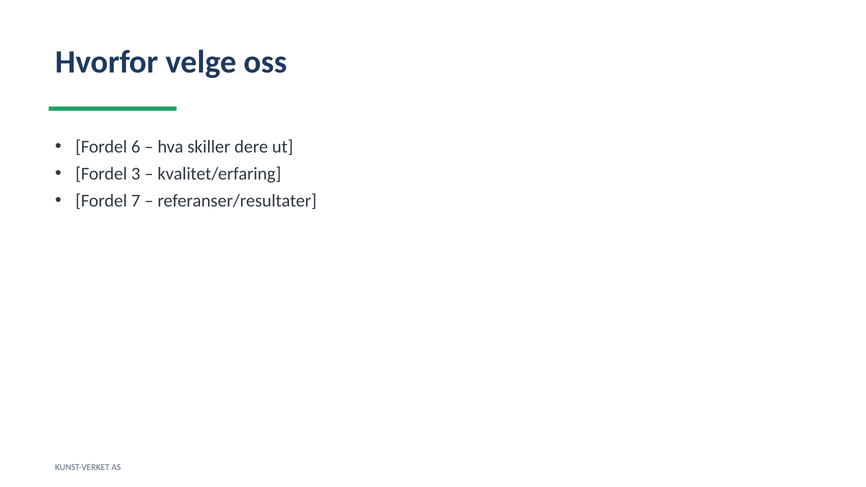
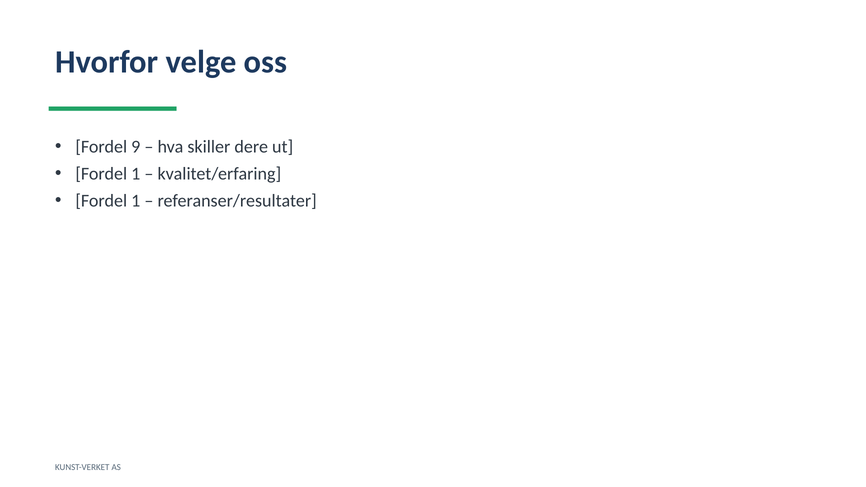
6: 6 -> 9 (136, 147)
3: 3 -> 1 (136, 174)
7: 7 -> 1 (136, 201)
